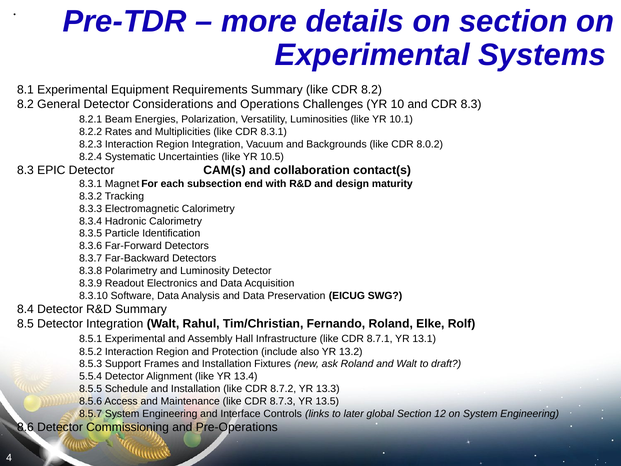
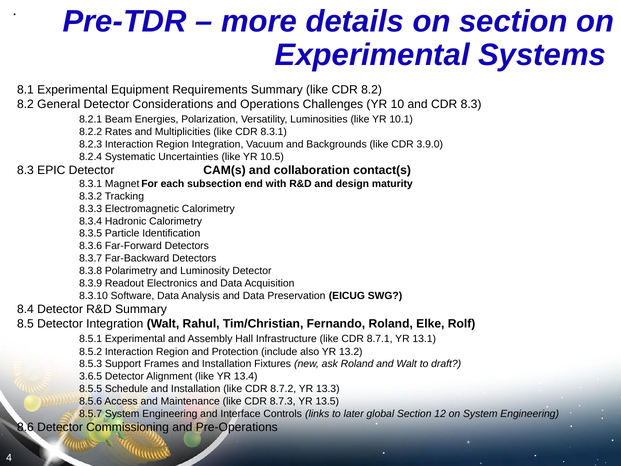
8.0.2: 8.0.2 -> 3.9.0 (430, 144)
5.5.4: 5.5.4 -> 3.6.5 (91, 376)
